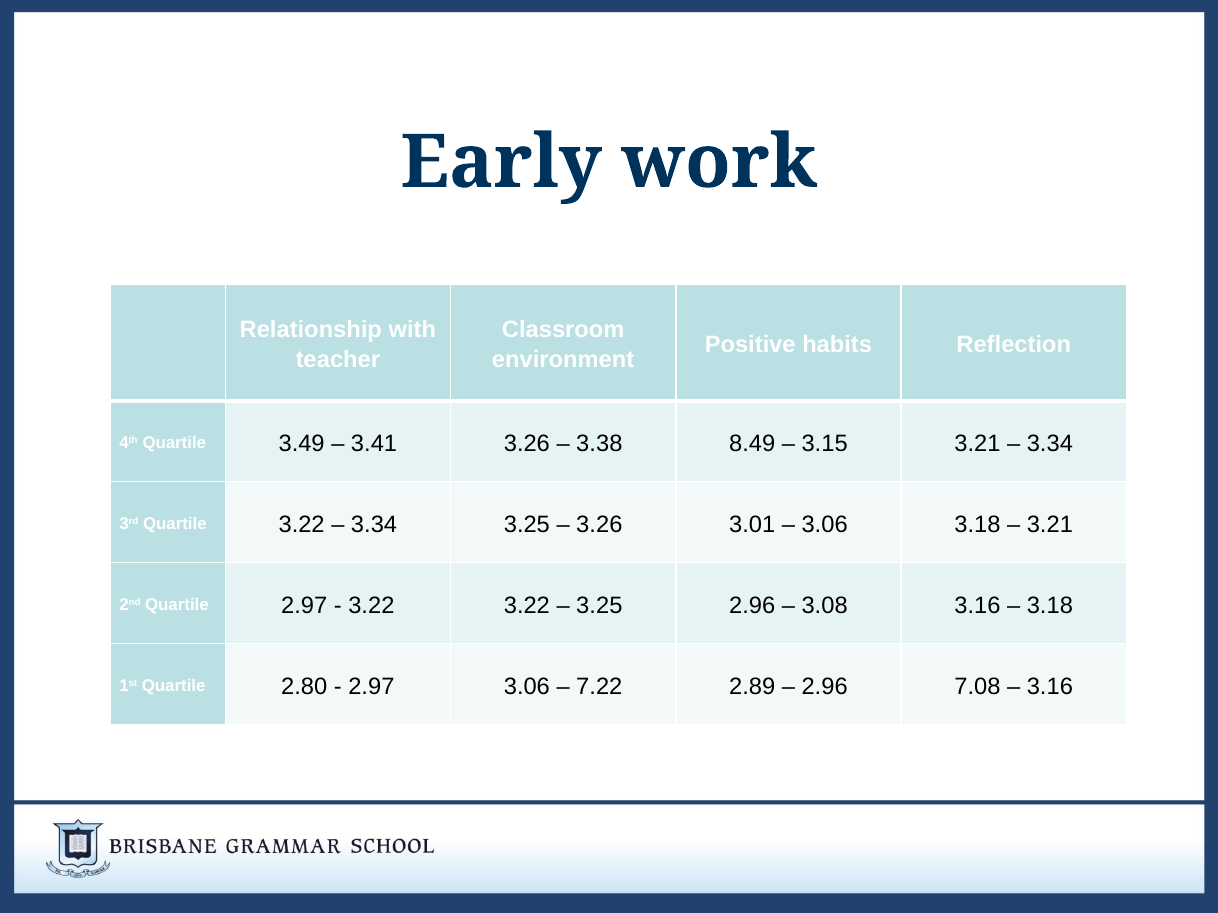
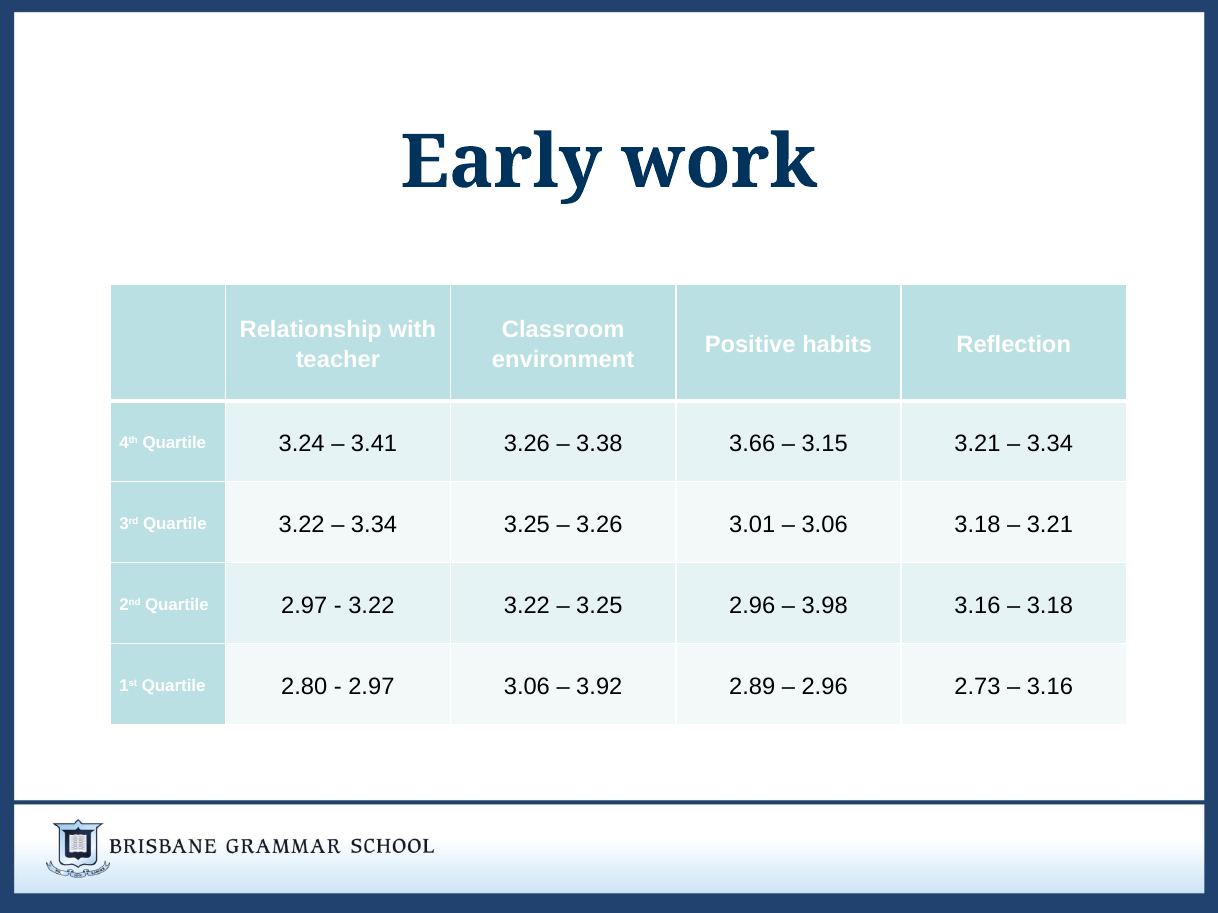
3.49: 3.49 -> 3.24 (302, 444)
8.49: 8.49 -> 3.66 (752, 444)
3.08: 3.08 -> 3.98 (825, 606)
7.22: 7.22 -> 3.92 (599, 687)
7.08: 7.08 -> 2.73 (977, 687)
